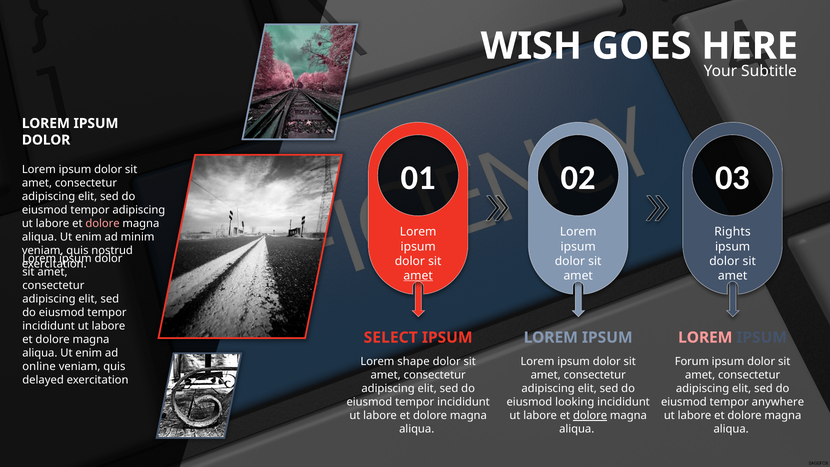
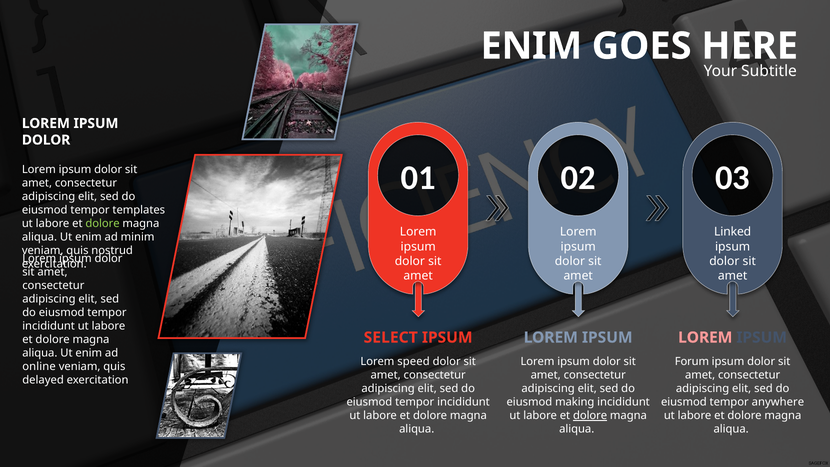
WISH: WISH -> ENIM (531, 46)
tempor adipiscing: adipiscing -> templates (139, 210)
dolore colour: pink -> light green (103, 223)
Rights: Rights -> Linked (733, 232)
amet underline: present -> none (418, 276)
shape: shape -> speed (413, 361)
looking: looking -> making (575, 402)
